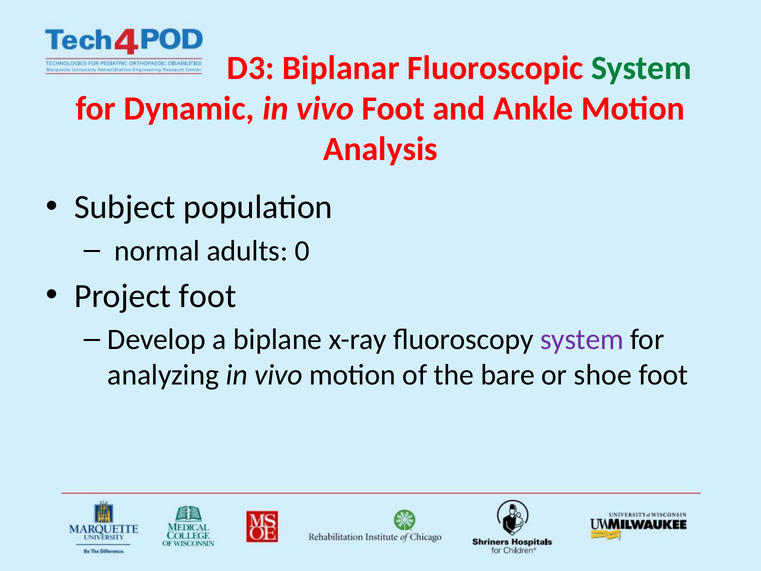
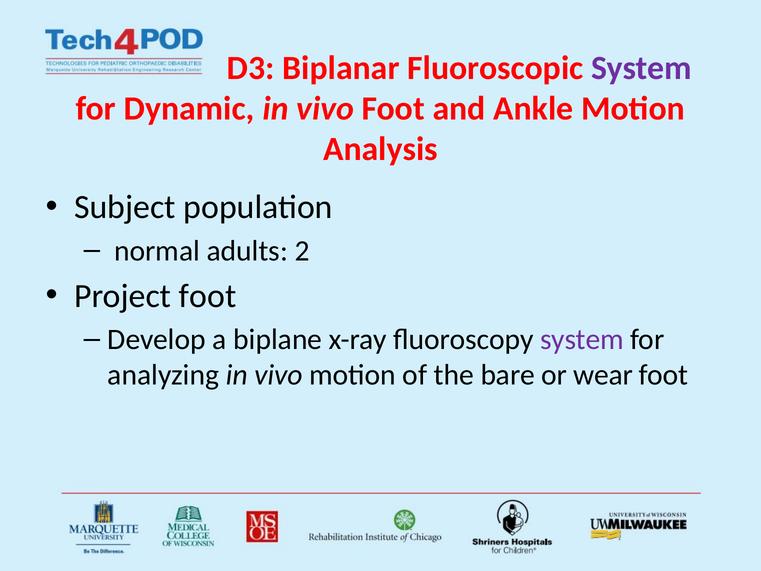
System colour: green -> purple (641, 68)
0: 0 -> 2 (302, 251)
shoe: shoe -> wear (603, 375)
